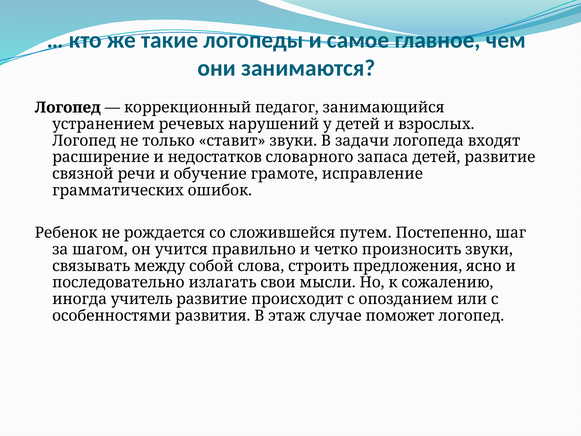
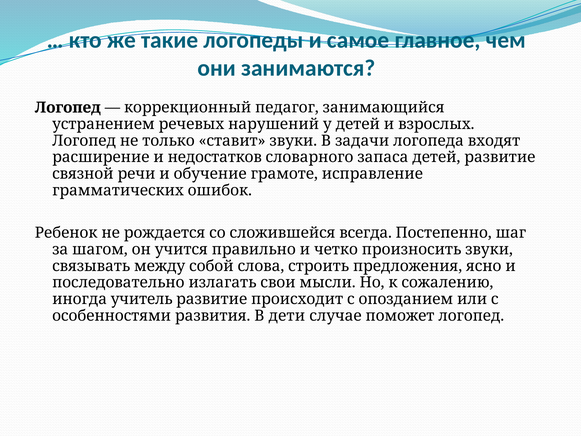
путем: путем -> всегда (366, 233)
этаж: этаж -> дети (287, 316)
